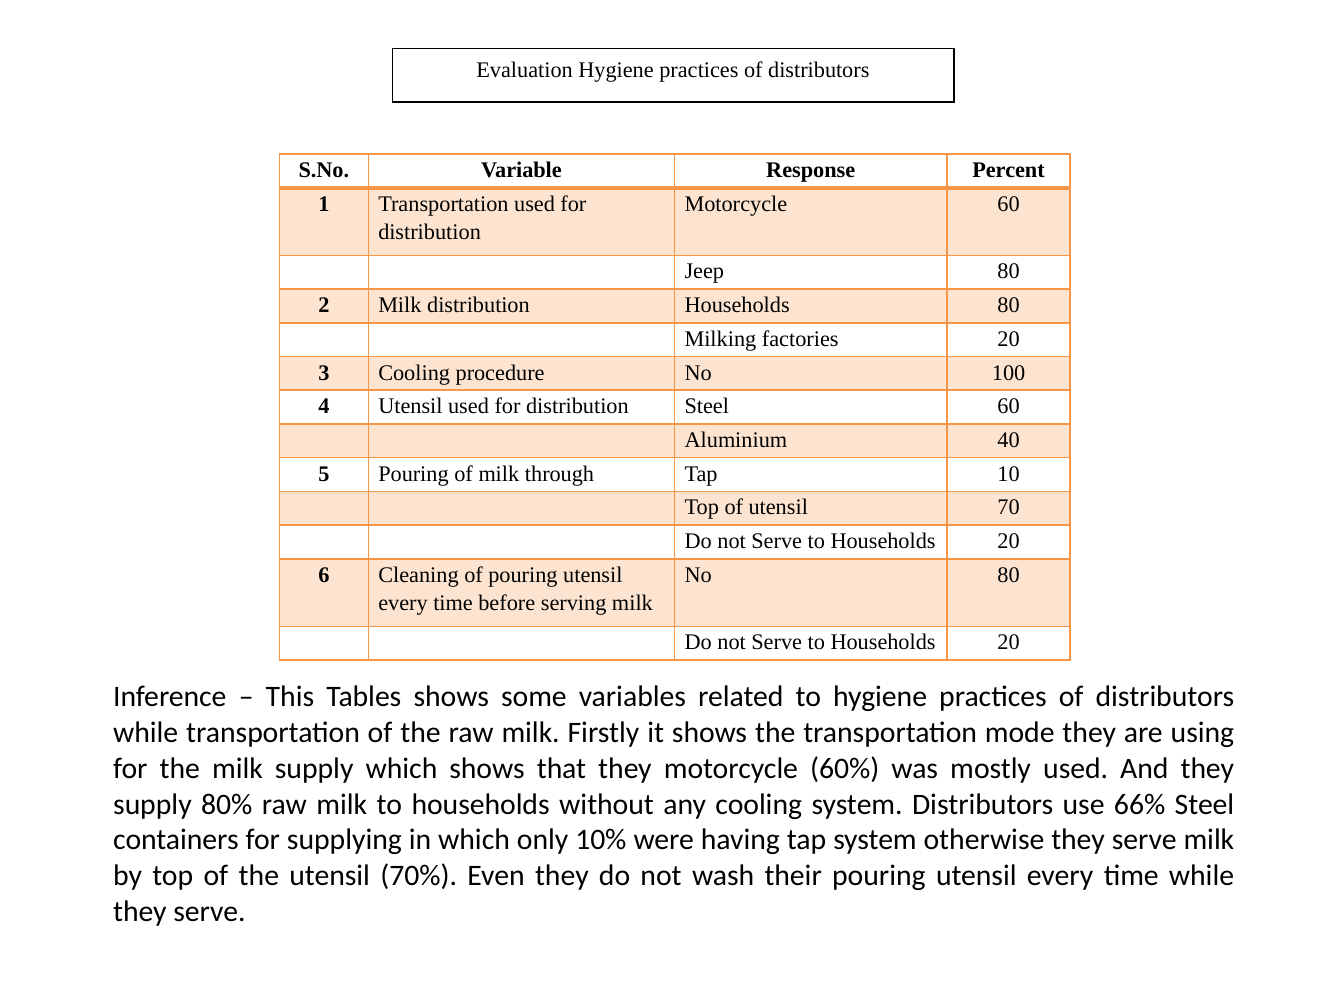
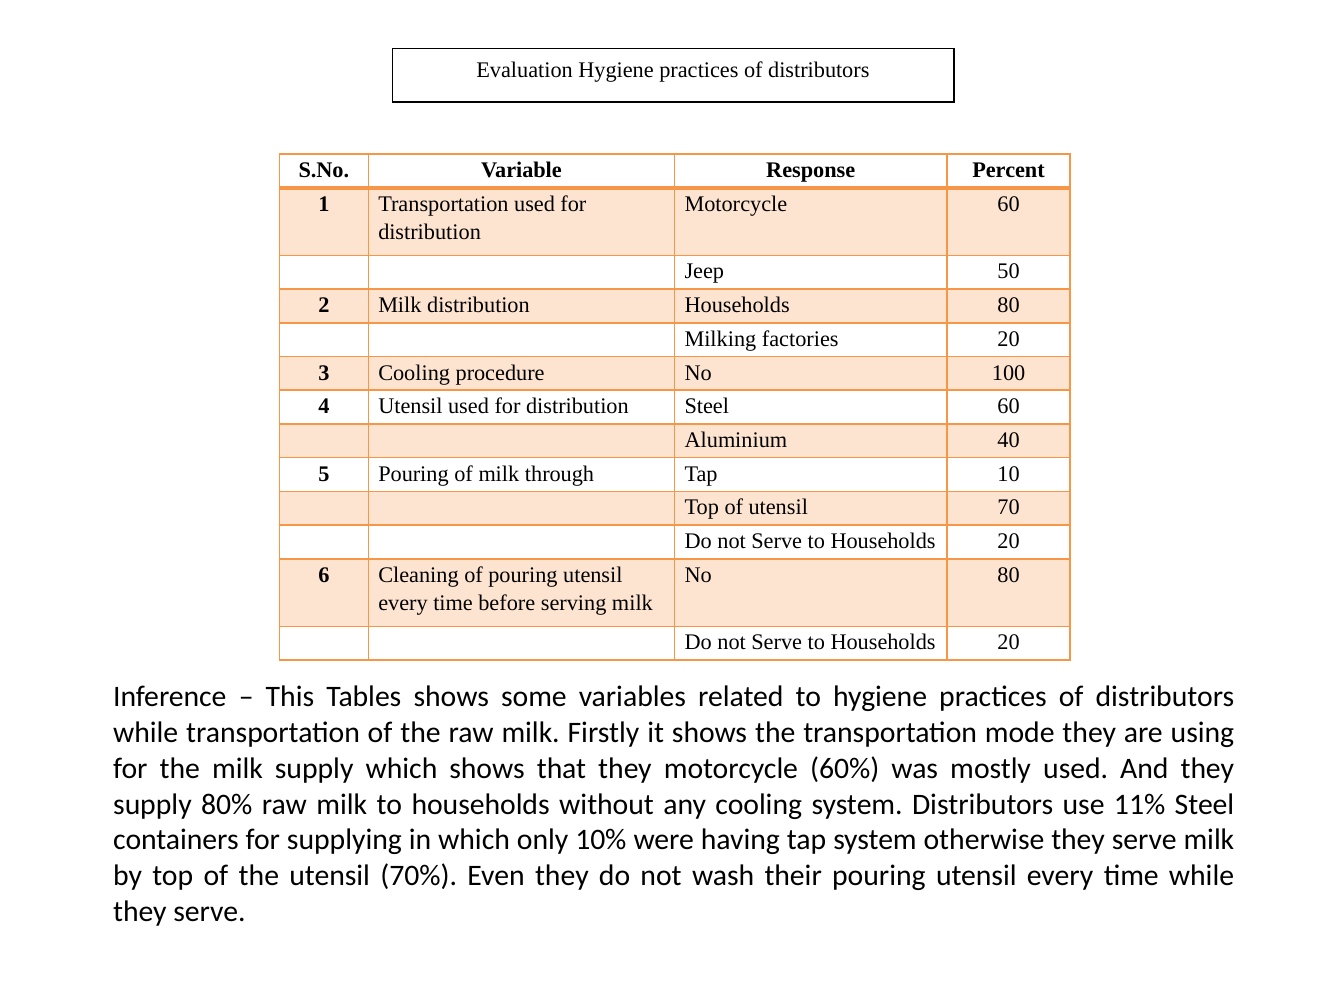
Jeep 80: 80 -> 50 (1009, 272)
66%: 66% -> 11% (1140, 804)
